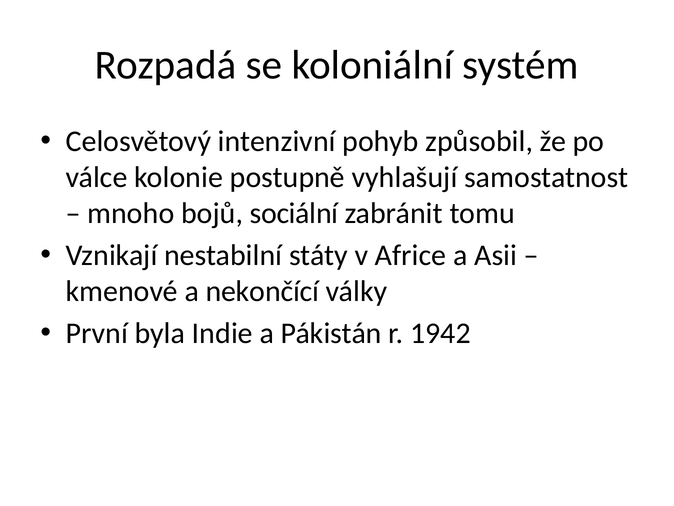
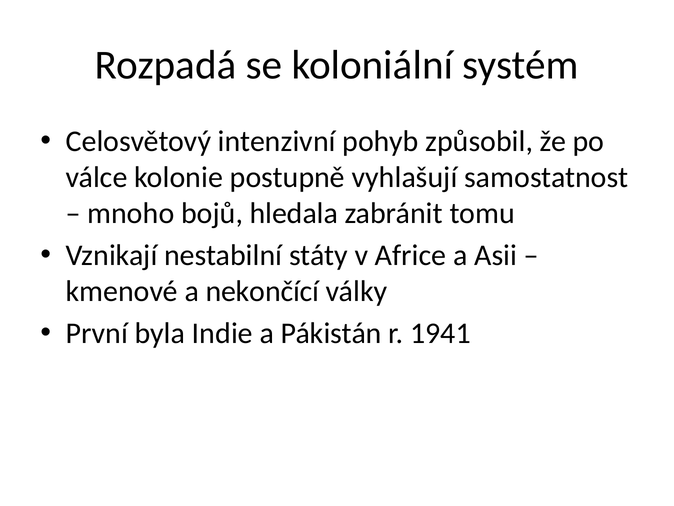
sociální: sociální -> hledala (294, 213)
1942: 1942 -> 1941 (440, 333)
